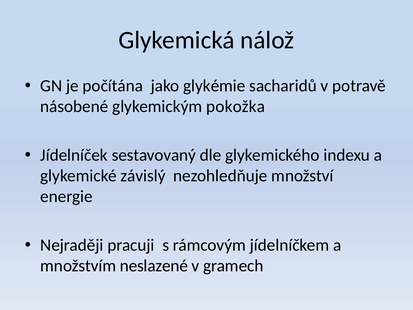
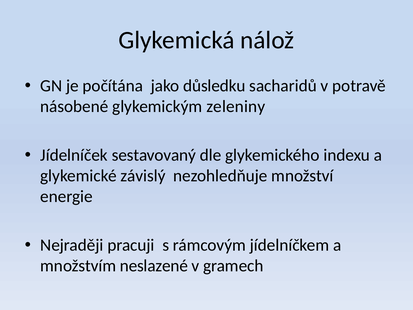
glykémie: glykémie -> důsledku (214, 86)
pokožka: pokožka -> zeleniny (236, 107)
